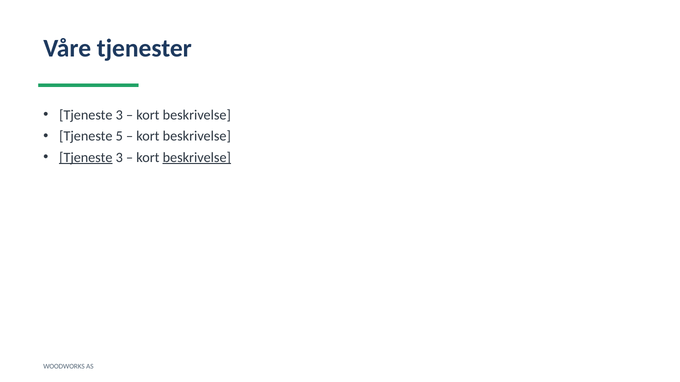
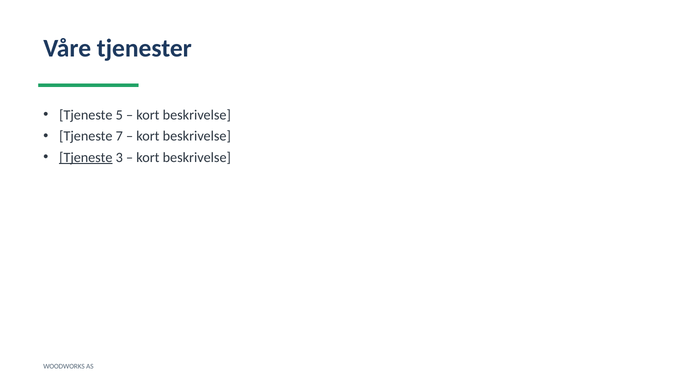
3: 3 -> 5 (119, 115)
5: 5 -> 7 (119, 136)
beskrivelse underline: present -> none (197, 158)
